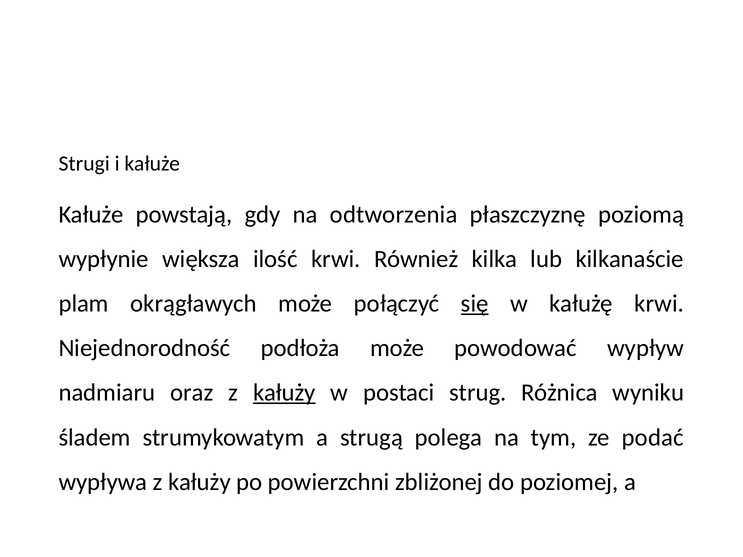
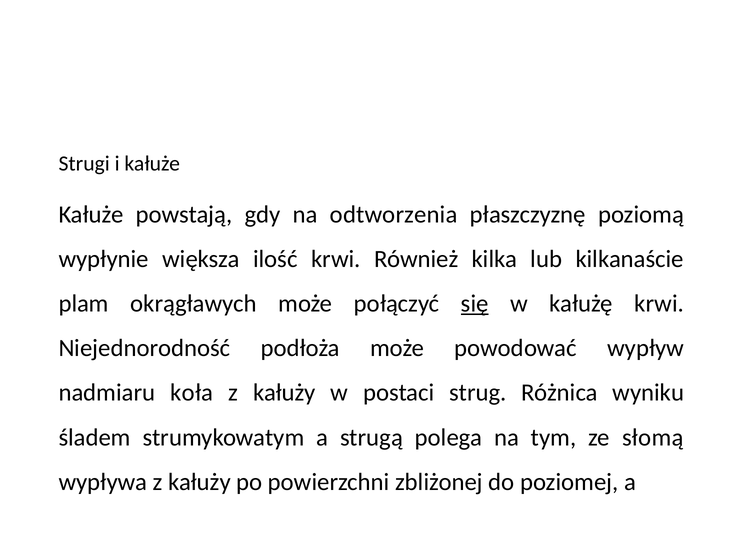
oraz: oraz -> koła (192, 393)
kałuży underline: present -> none (284, 393)
podać: podać -> słomą (653, 438)
